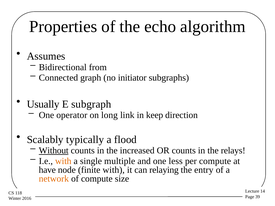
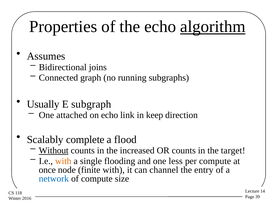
algorithm underline: none -> present (213, 27)
from: from -> joins (98, 67)
initiator: initiator -> running (132, 78)
operator: operator -> attached (72, 115)
on long: long -> echo (110, 115)
typically: typically -> complete (85, 140)
relays: relays -> target (233, 151)
multiple: multiple -> flooding (120, 161)
have: have -> once (47, 170)
relaying: relaying -> channel (164, 170)
network colour: orange -> blue (54, 179)
